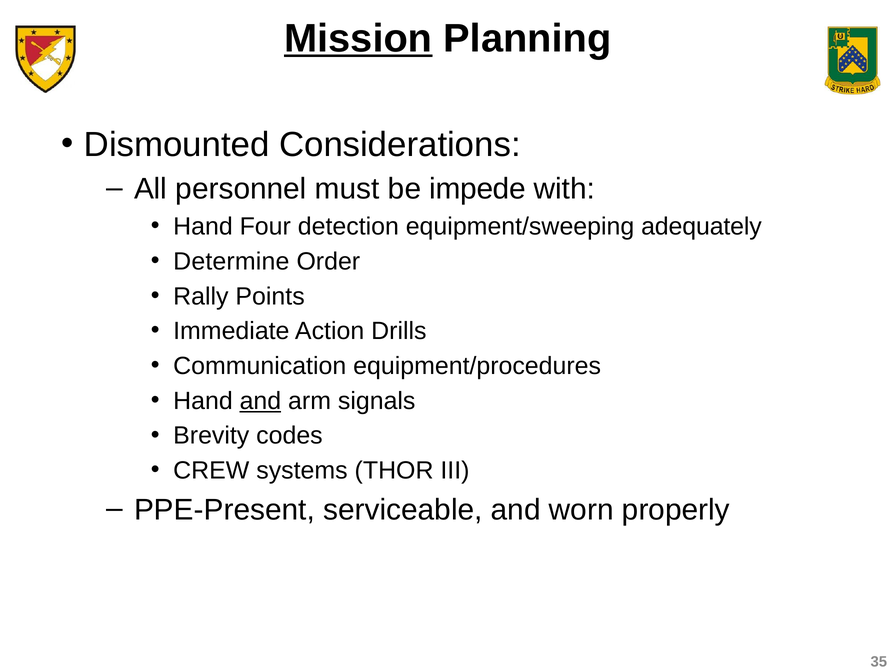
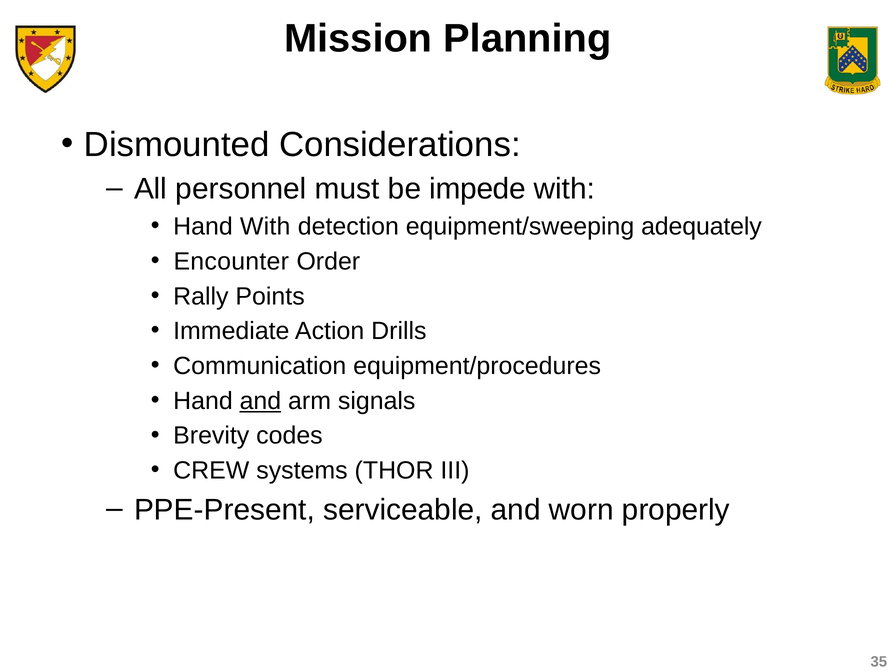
Mission underline: present -> none (358, 39)
Hand Four: Four -> With (265, 227)
Determine: Determine -> Encounter (231, 261)
